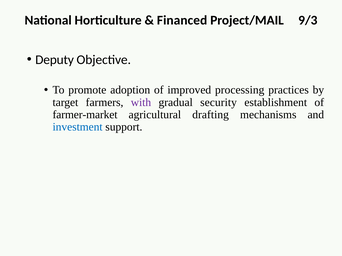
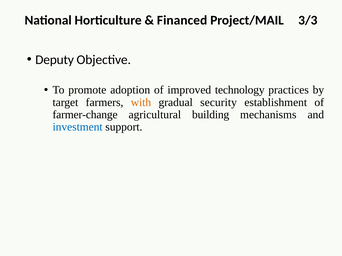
9/3: 9/3 -> 3/3 (308, 20)
processing: processing -> technology (240, 90)
with colour: purple -> orange (141, 102)
farmer-market: farmer-market -> farmer-change (85, 115)
drafting: drafting -> building (211, 115)
